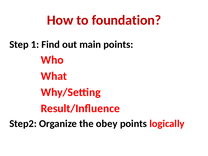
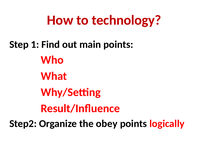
foundation: foundation -> technology (126, 20)
